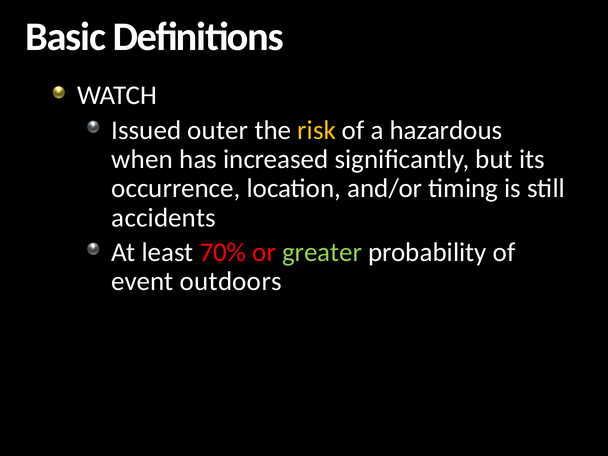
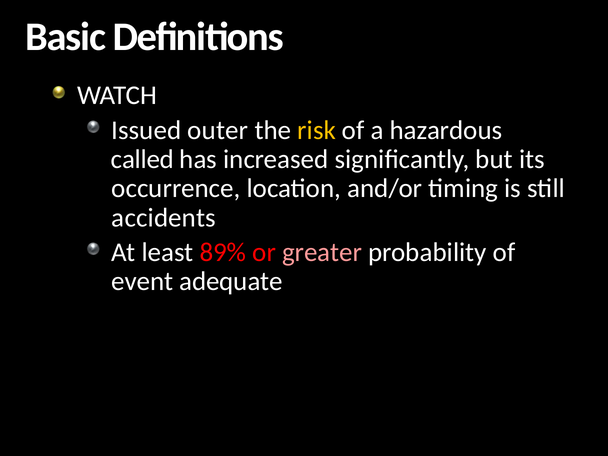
when: when -> called (142, 159)
70%: 70% -> 89% (223, 252)
greater colour: light green -> pink (322, 252)
outdoors: outdoors -> adequate (231, 282)
